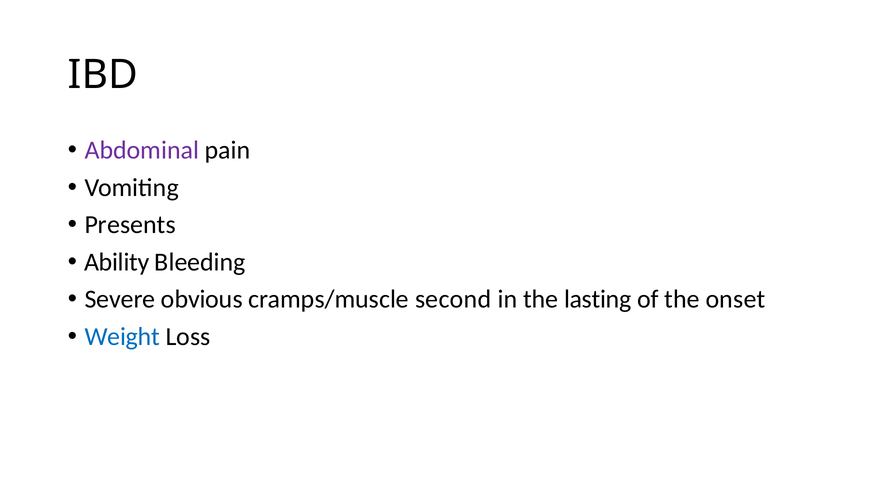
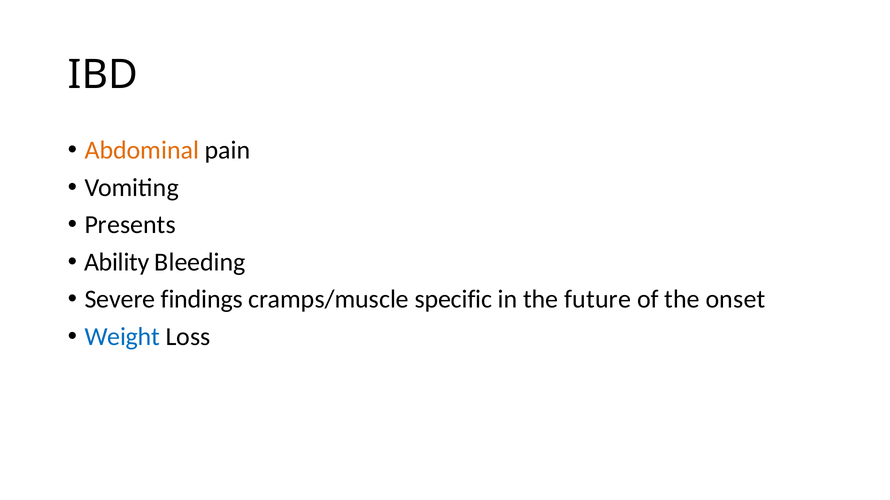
Abdominal colour: purple -> orange (142, 150)
obvious: obvious -> findings (202, 300)
second: second -> specific (453, 300)
lasting: lasting -> future (598, 300)
